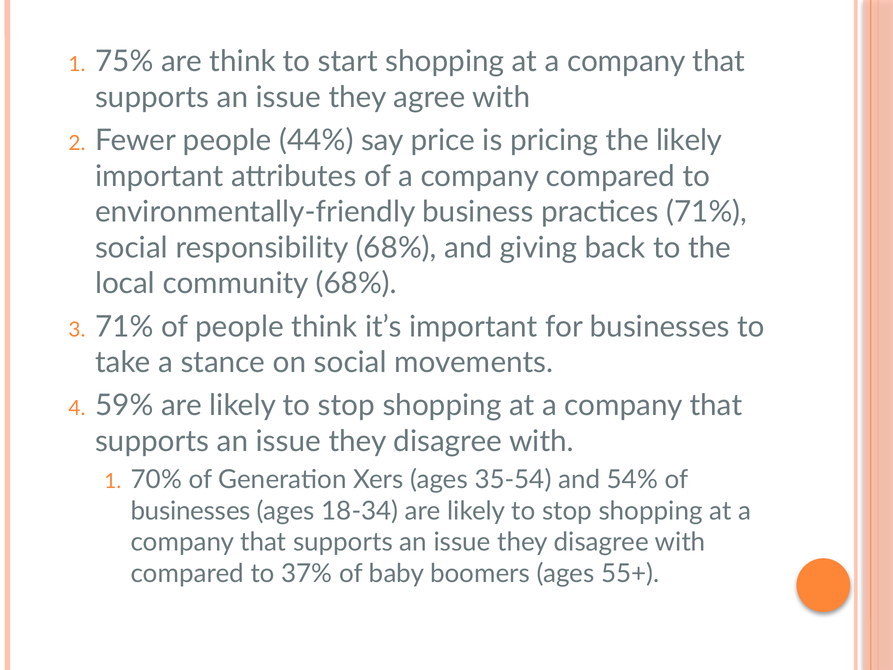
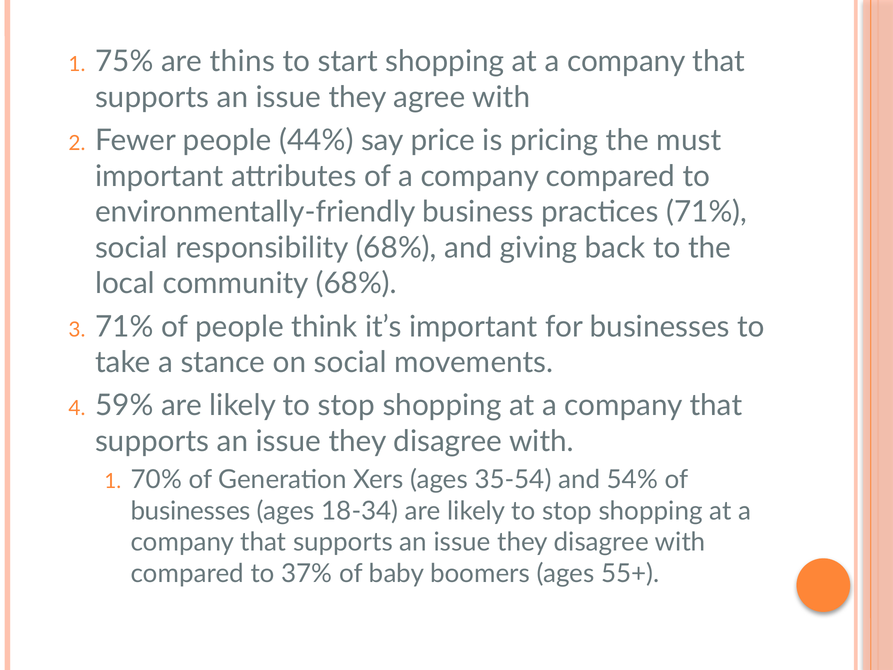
are think: think -> thins (243, 62)
the likely: likely -> must (689, 141)
